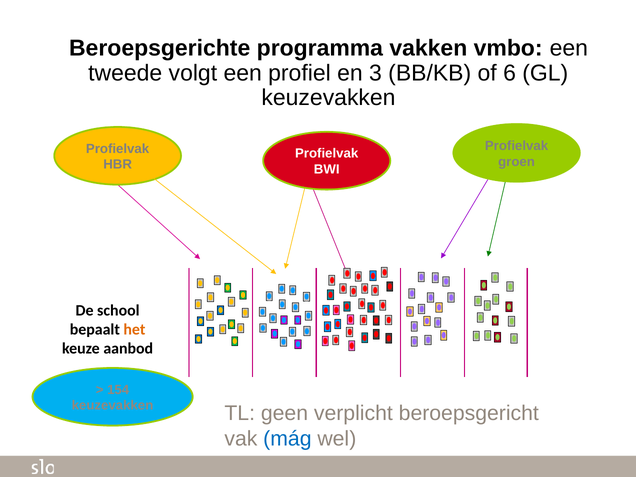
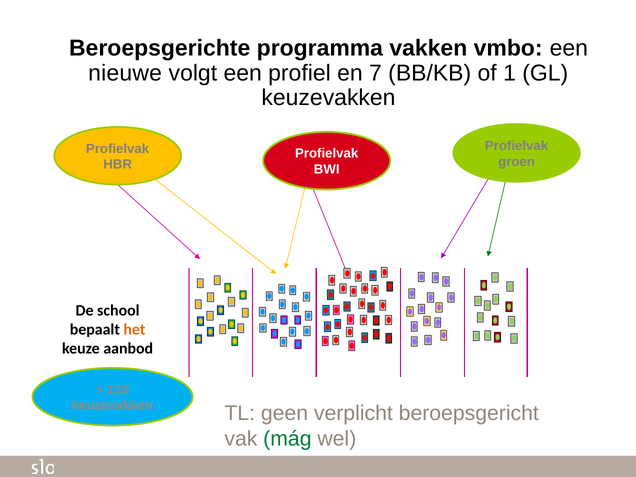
tweede: tweede -> nieuwe (125, 73)
3: 3 -> 7 (375, 73)
6: 6 -> 1 (510, 73)
154: 154 -> 110 (118, 390)
mág colour: blue -> green (287, 439)
